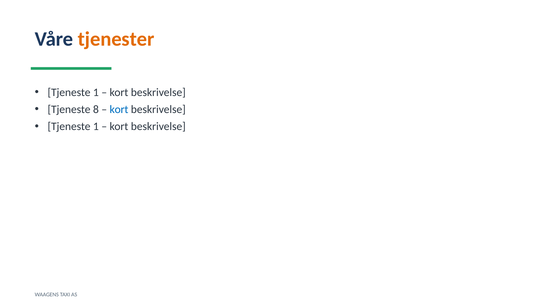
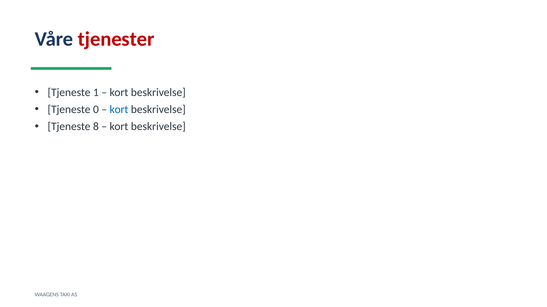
tjenester colour: orange -> red (116, 39)
8: 8 -> 0 (96, 110)
1: 1 -> 8 (96, 127)
